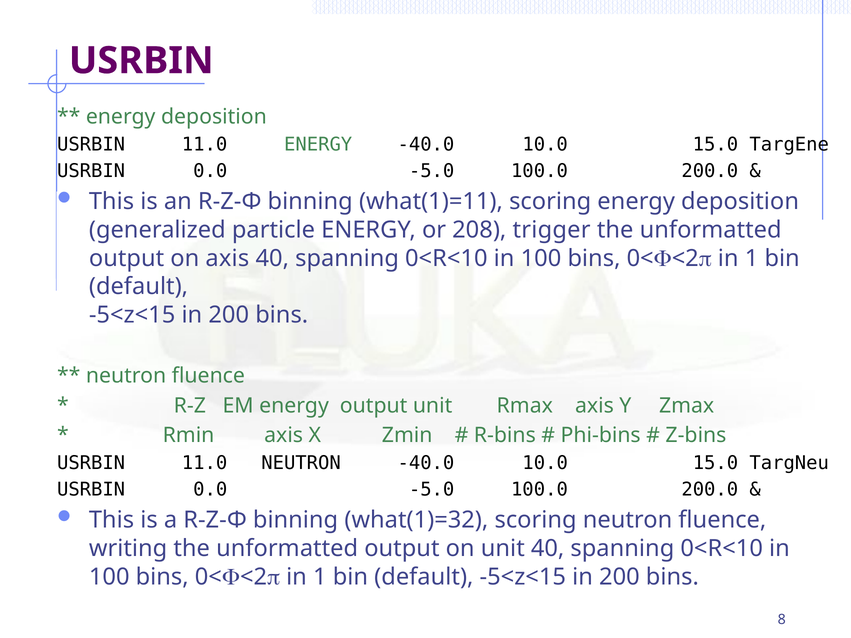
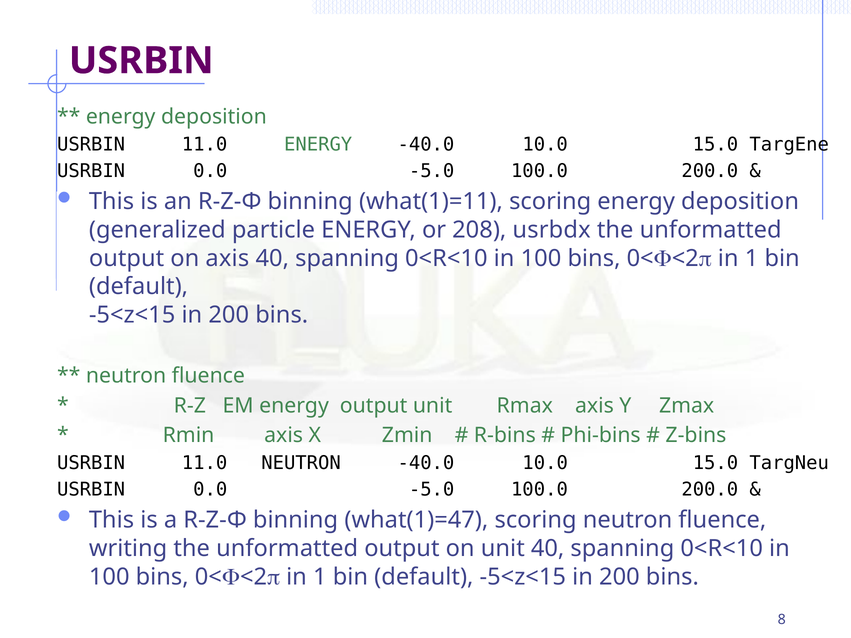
trigger: trigger -> usrbdx (552, 230)
what(1)=32: what(1)=32 -> what(1)=47 (416, 520)
